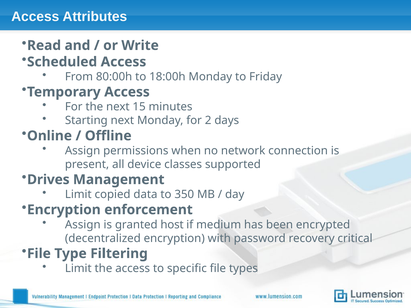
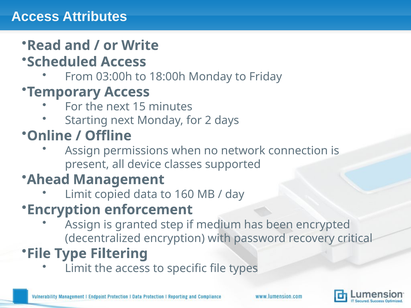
80:00h: 80:00h -> 03:00h (114, 77)
Drives: Drives -> Ahead (48, 180)
350: 350 -> 160 (184, 195)
host: host -> step (172, 225)
